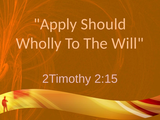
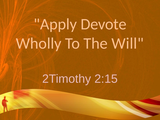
Should: Should -> Devote (104, 24)
